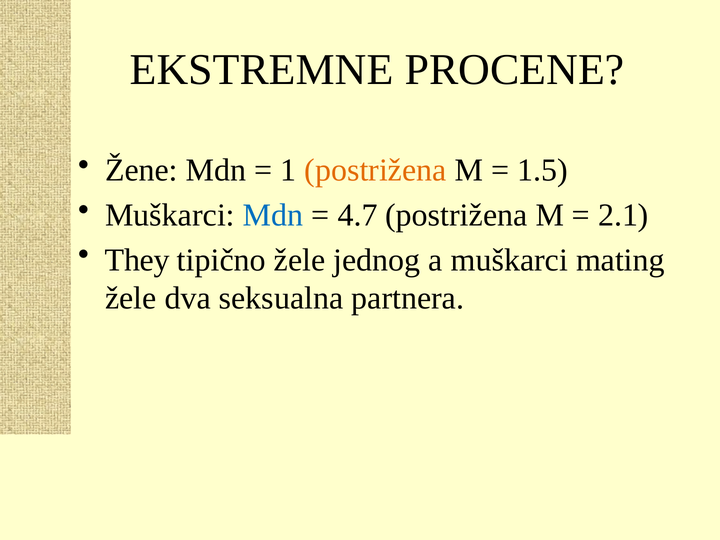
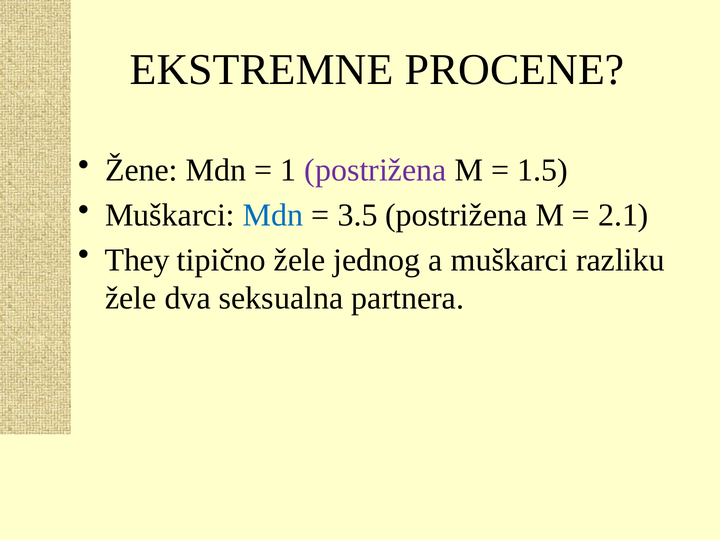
postrižena colour: orange -> purple (375, 170)
4.7: 4.7 -> 3.5 (358, 215)
mating: mating -> razliku (620, 260)
